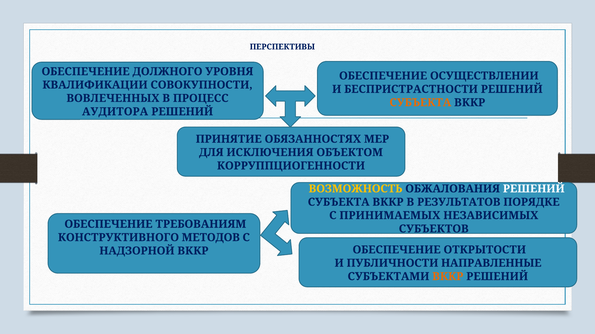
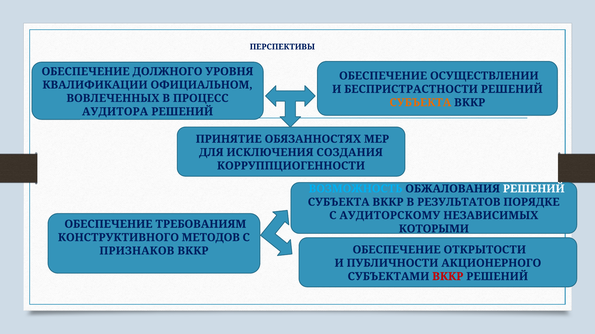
СОВОКУПНОСТИ: СОВОКУПНОСТИ -> ОФИЦИАЛЬНОМ (202, 85)
ОБЪЕКТОМ: ОБЪЕКТОМ -> СОЗДАНИЯ (350, 153)
ВОЗМОЖНОСТЬ colour: yellow -> light blue (356, 189)
ПРИНИМАЕМЫХ: ПРИНИМАЕМЫХ -> АУДИТОРСКОМУ (390, 216)
СУБЪЕКТОВ: СУБЪЕКТОВ -> КОТОРЫМИ (434, 229)
НАДЗОРНОЙ: НАДЗОРНОЙ -> ПРИЗНАКОВ (137, 251)
НАПРАВЛЕННЫЕ: НАПРАВЛЕННЫЕ -> АКЦИОНЕРНОГО (491, 264)
ВККР colour: orange -> red (448, 277)
